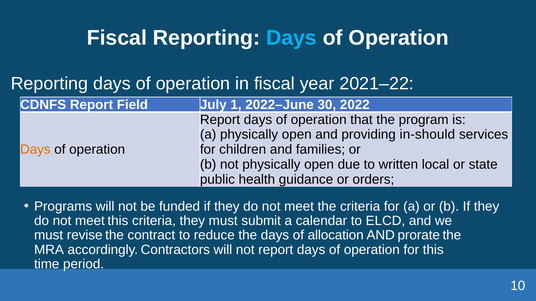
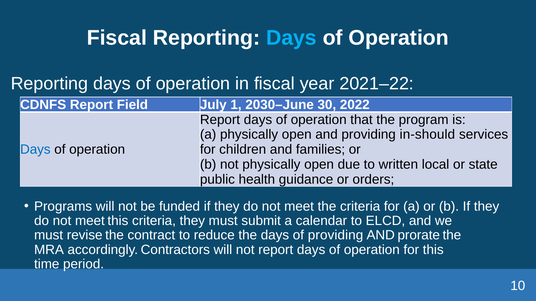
2022–June: 2022–June -> 2030–June (280, 105)
Days colour: orange -> blue (35, 150)
of allocation: allocation -> providing (336, 236)
